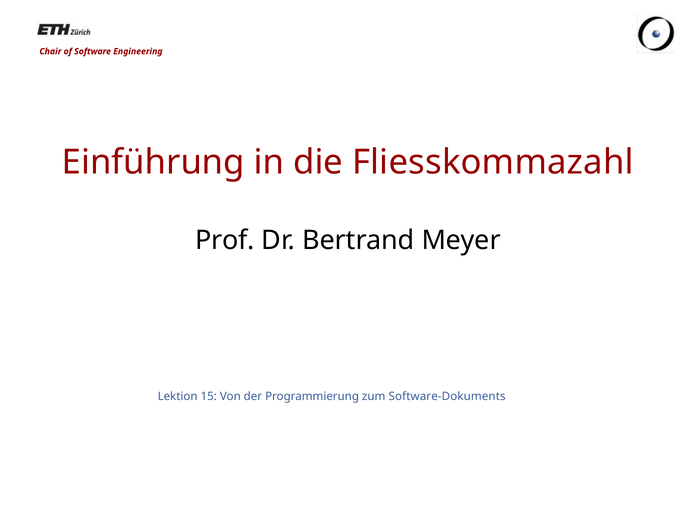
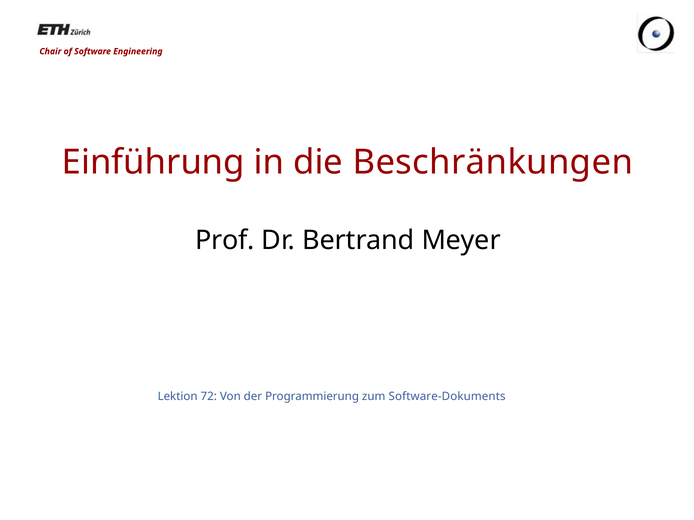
Fliesskommazahl: Fliesskommazahl -> Beschränkungen (493, 162)
15: 15 -> 72 (209, 397)
